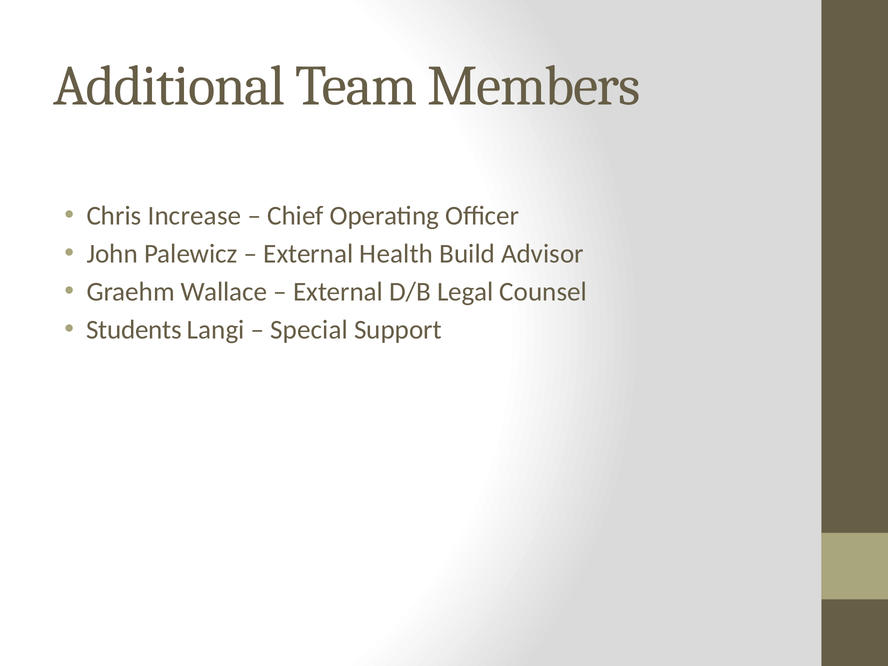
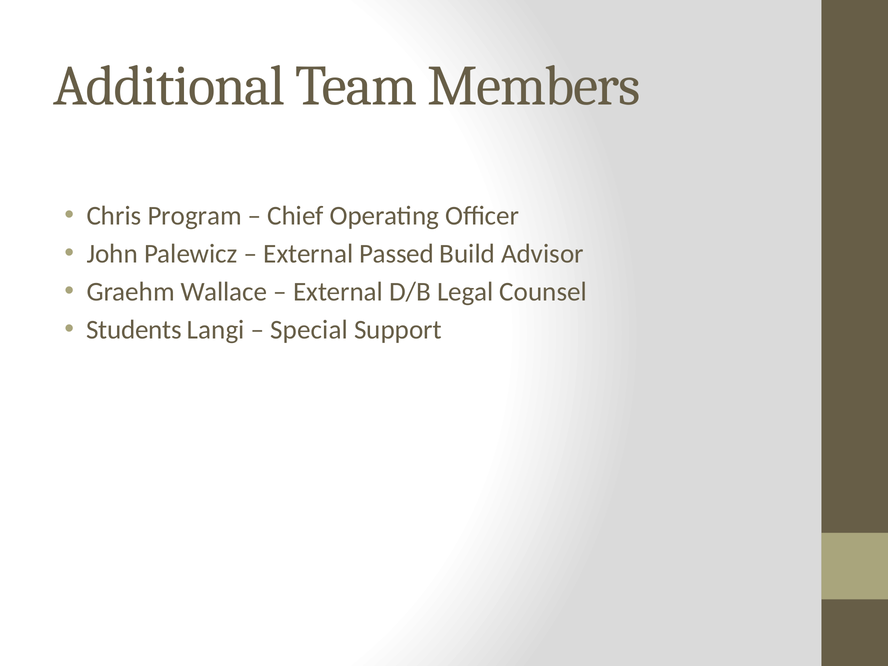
Increase: Increase -> Program (195, 216)
Health: Health -> Passed (397, 254)
